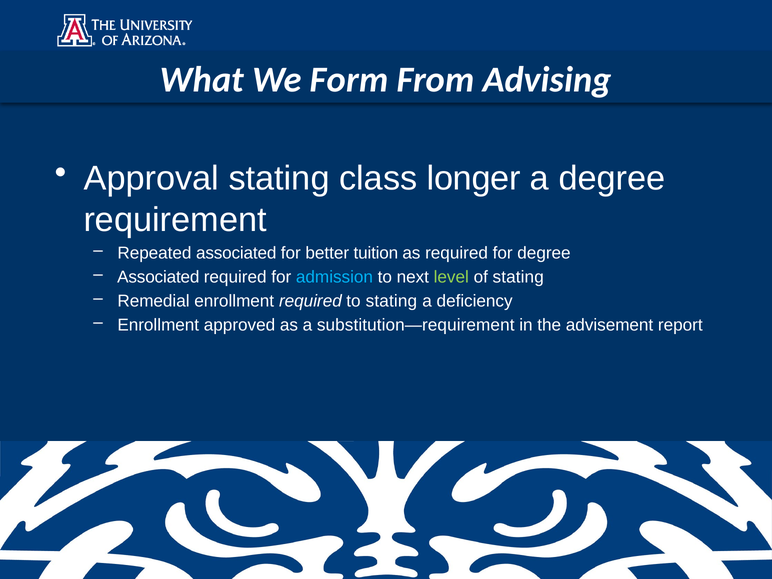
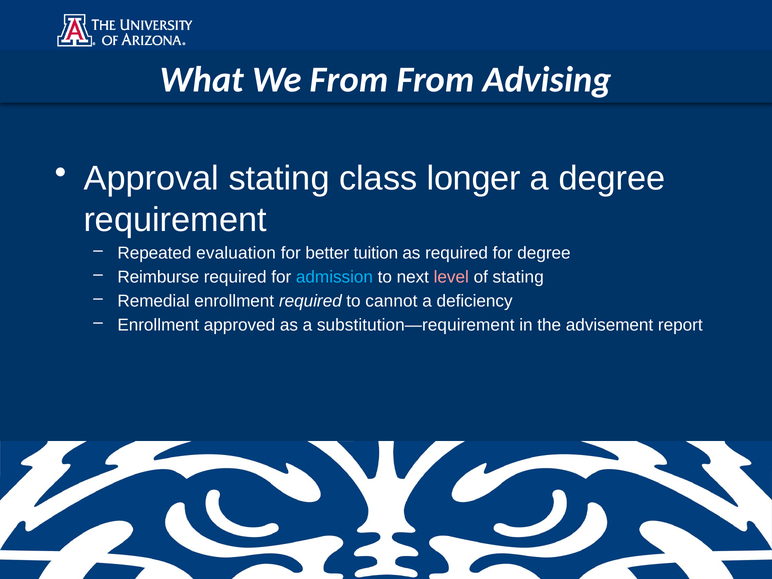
We Form: Form -> From (349, 80)
Repeated associated: associated -> evaluation (236, 253)
Associated: Associated -> Reimburse (158, 277)
level colour: light green -> pink (451, 277)
to stating: stating -> cannot (391, 301)
